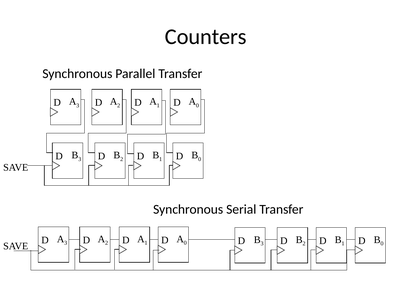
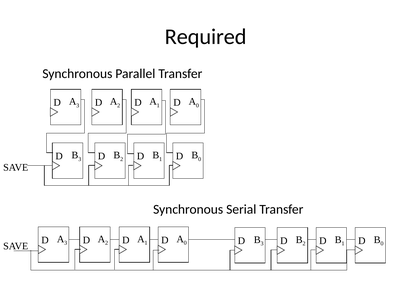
Counters: Counters -> Required (206, 37)
